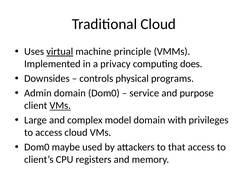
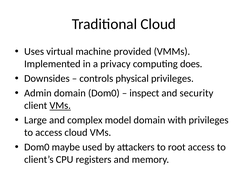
virtual underline: present -> none (60, 52)
principle: principle -> provided (133, 52)
physical programs: programs -> privileges (172, 79)
service: service -> inspect (144, 93)
purpose: purpose -> security (196, 93)
that: that -> root (177, 147)
